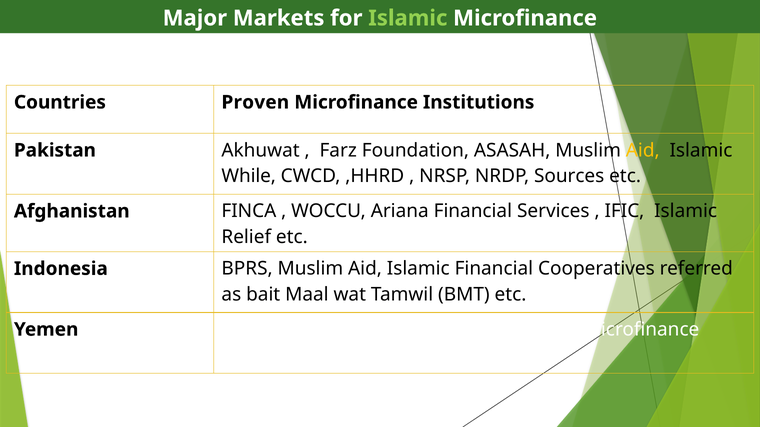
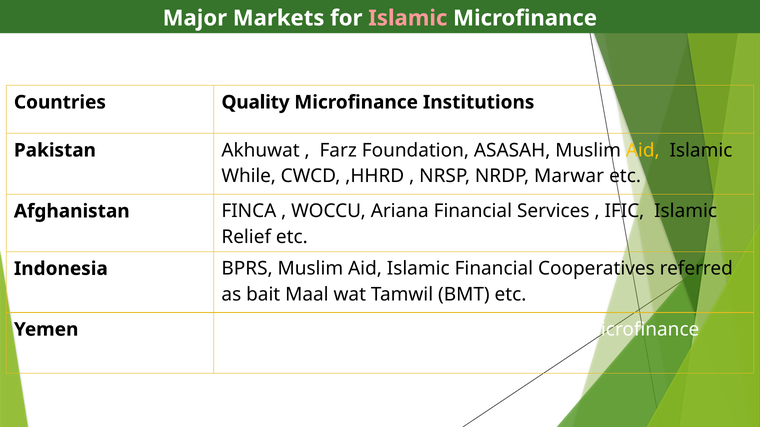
Islamic colour: light green -> pink (408, 18)
Proven: Proven -> Quality (256, 102)
Sources: Sources -> Marwar (569, 176)
